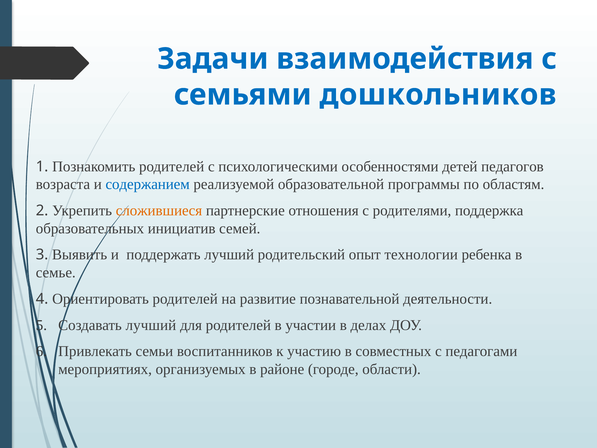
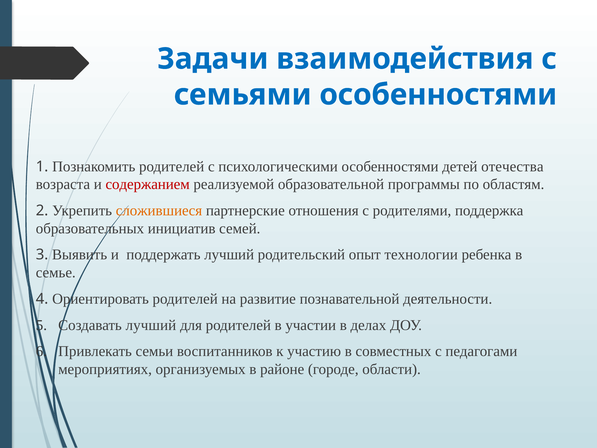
семьями дошкольников: дошкольников -> особенностями (438, 95)
педагогов: педагогов -> отечества (512, 166)
содержанием colour: blue -> red (148, 184)
